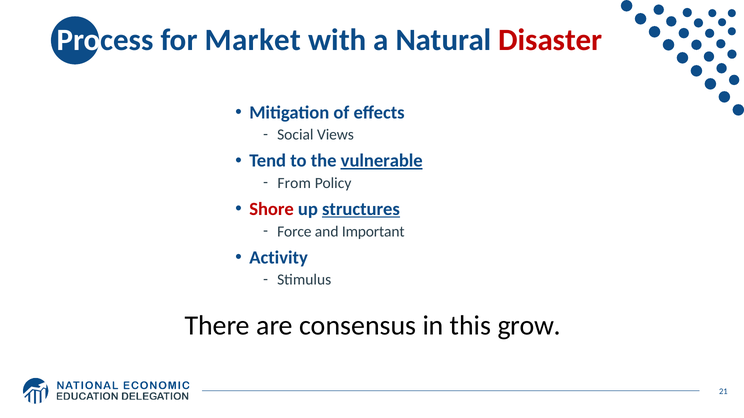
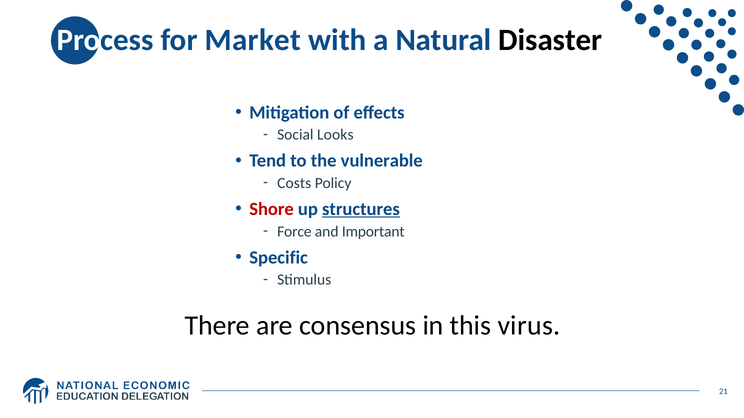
Disaster colour: red -> black (550, 40)
Views: Views -> Looks (335, 135)
vulnerable underline: present -> none (382, 161)
From: From -> Costs (294, 183)
Activity: Activity -> Specific (279, 258)
grow: grow -> virus (529, 326)
